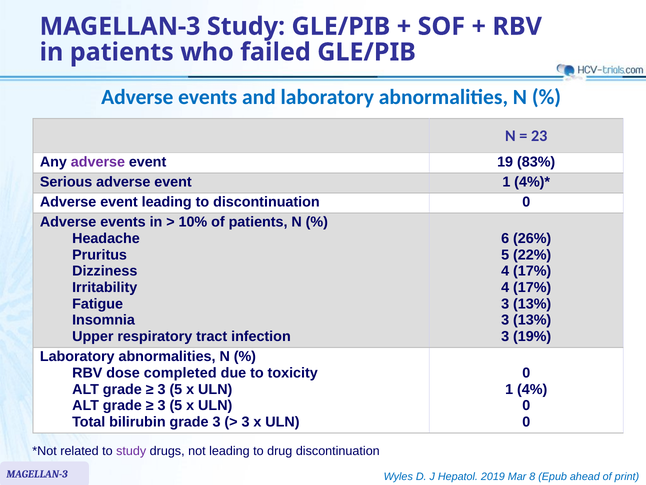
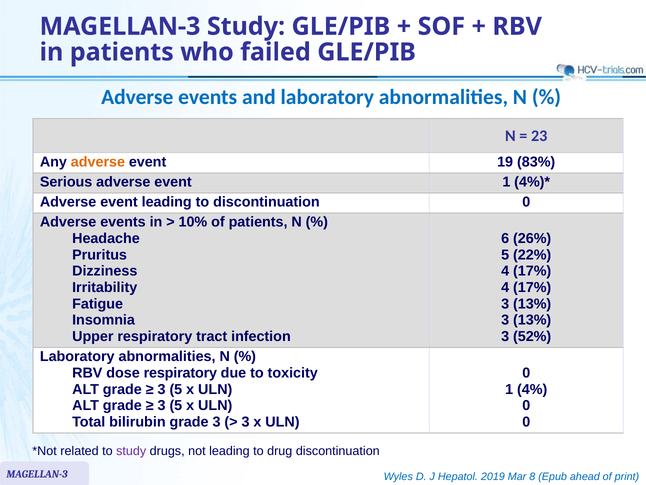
adverse colour: purple -> orange (98, 162)
19%: 19% -> 52% (532, 336)
dose completed: completed -> respiratory (180, 373)
